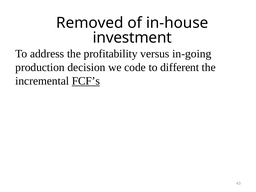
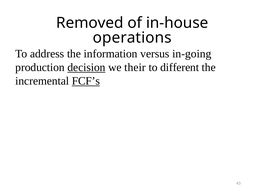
investment: investment -> operations (132, 38)
profitability: profitability -> information (111, 54)
decision underline: none -> present (86, 67)
code: code -> their (135, 67)
